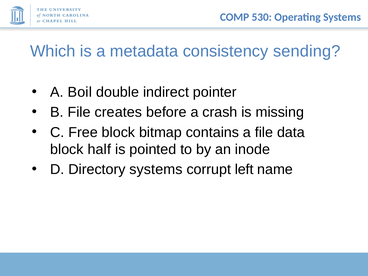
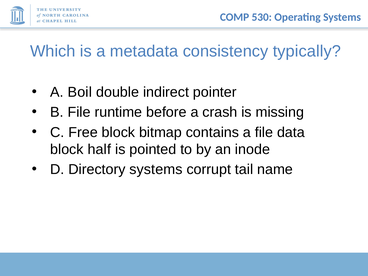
sending: sending -> typically (307, 51)
creates: creates -> runtime (118, 112)
left: left -> tail (244, 170)
